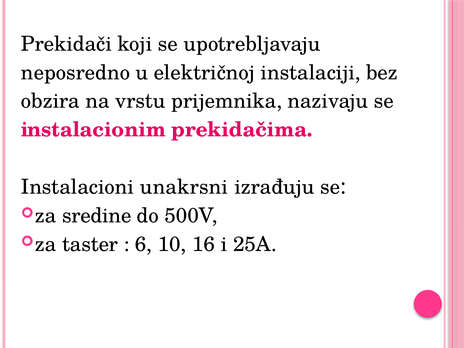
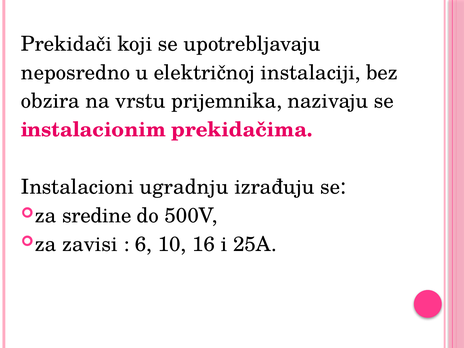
unakrsni: unakrsni -> ugradnju (184, 187)
taster: taster -> zavisi (90, 244)
